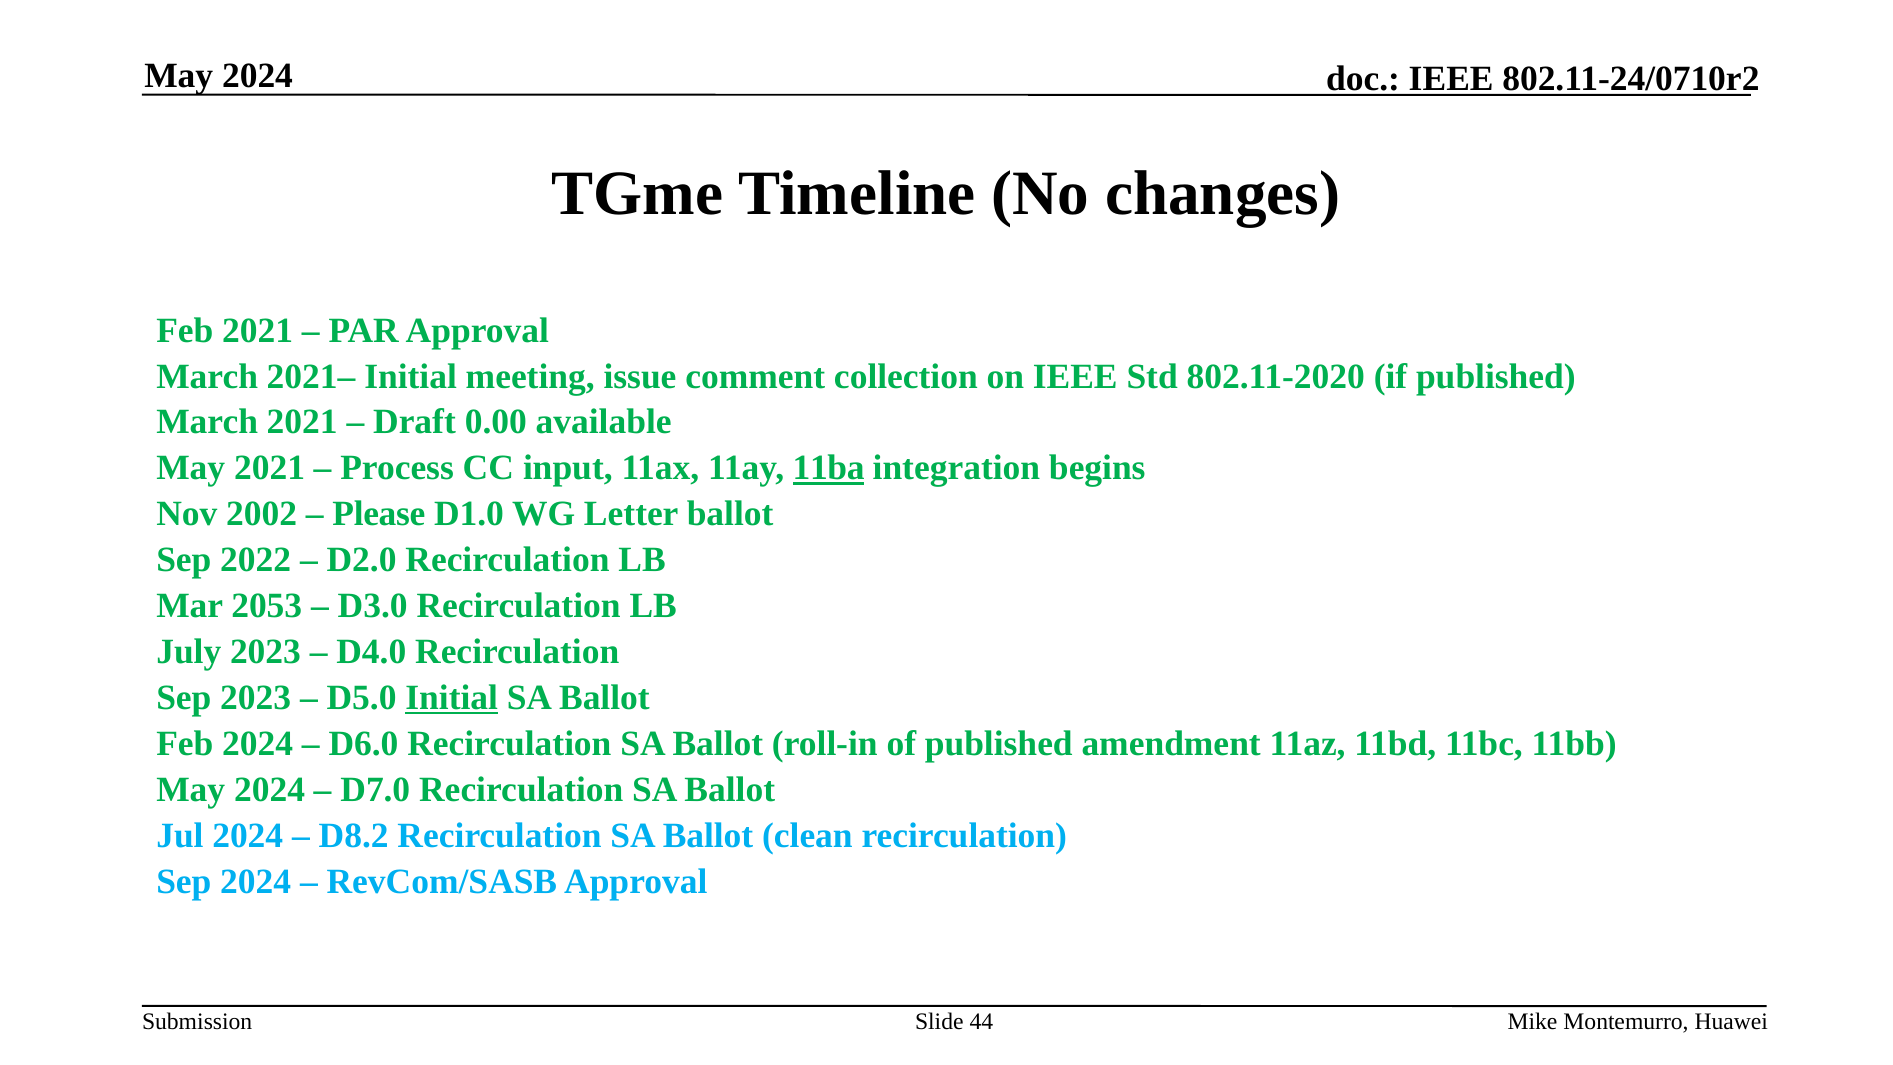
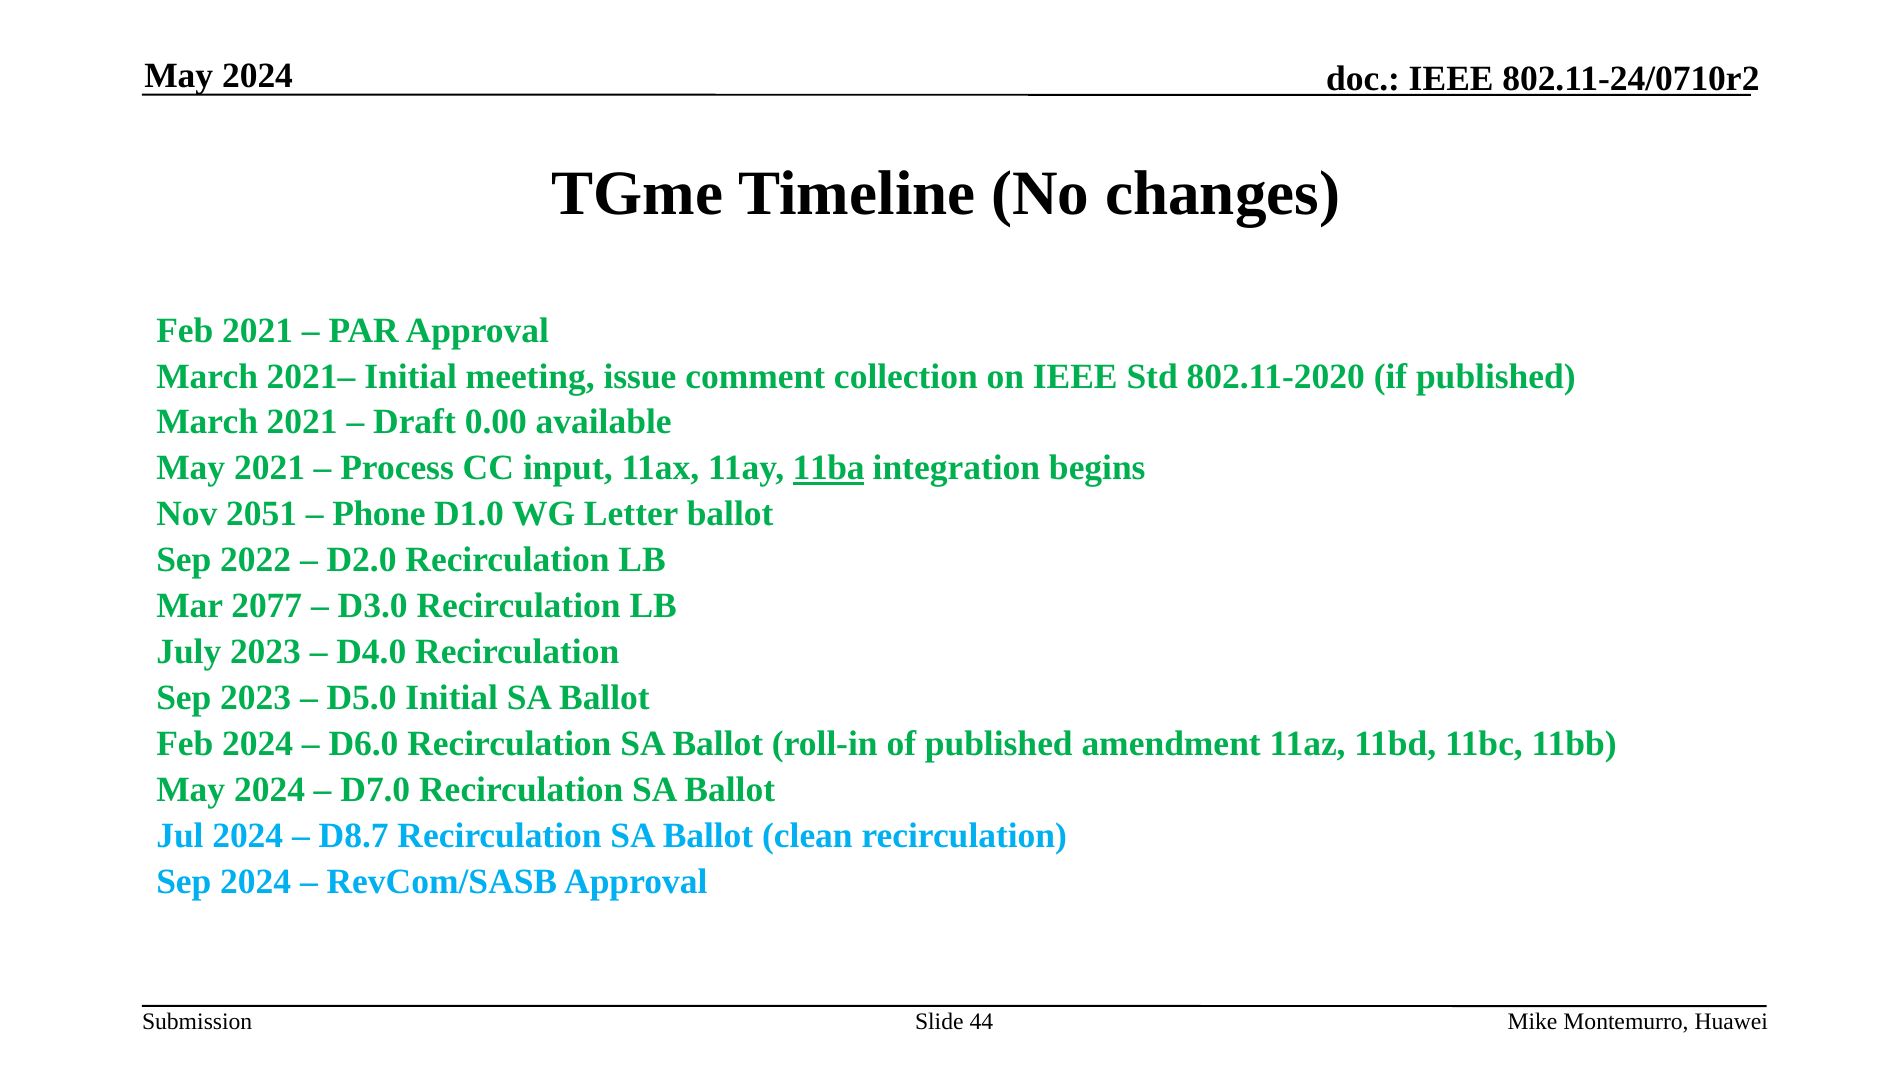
2002: 2002 -> 2051 (262, 514)
Please: Please -> Phone (379, 514)
2053: 2053 -> 2077 (267, 606)
Initial underline: present -> none (452, 698)
D8.2: D8.2 -> D8.7 (354, 836)
